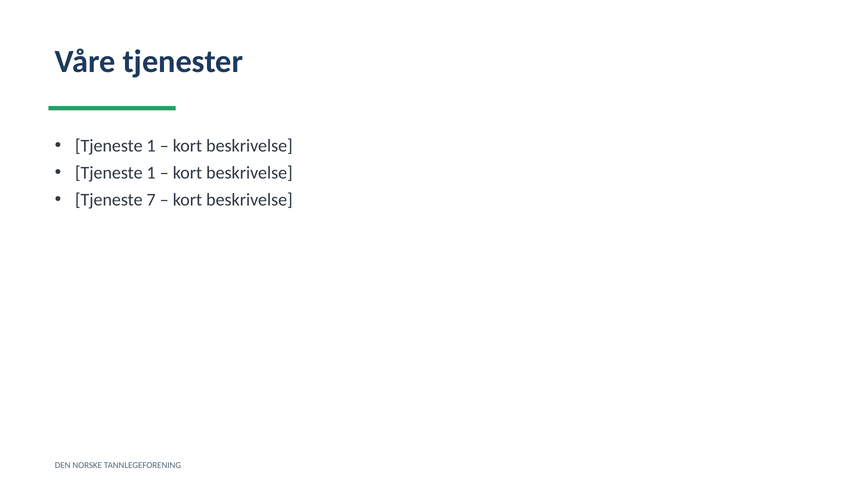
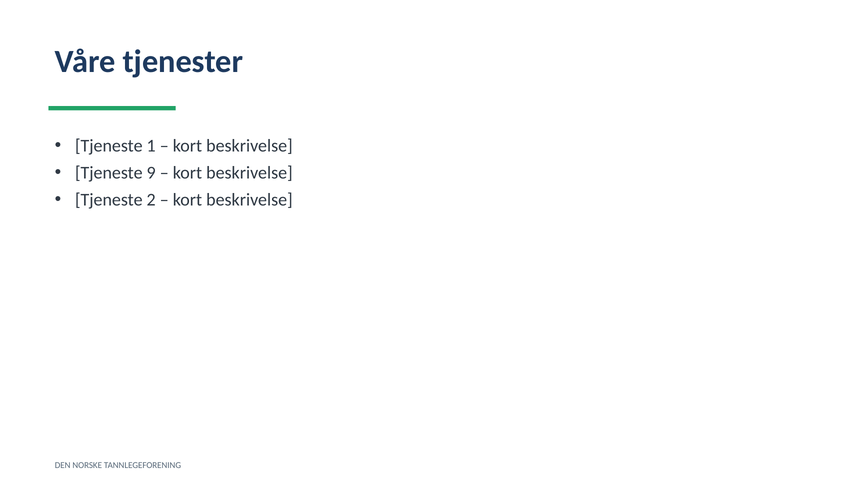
1: 1 -> 9 (151, 173)
7: 7 -> 2 (151, 200)
